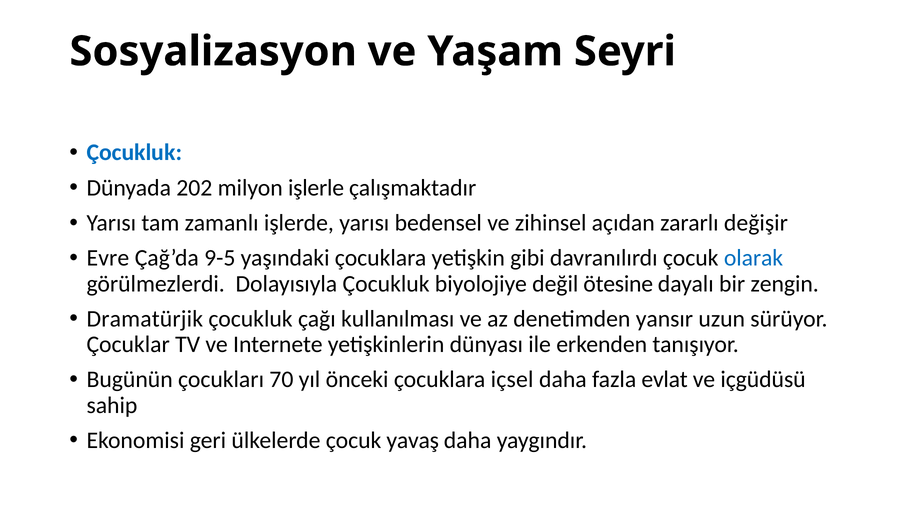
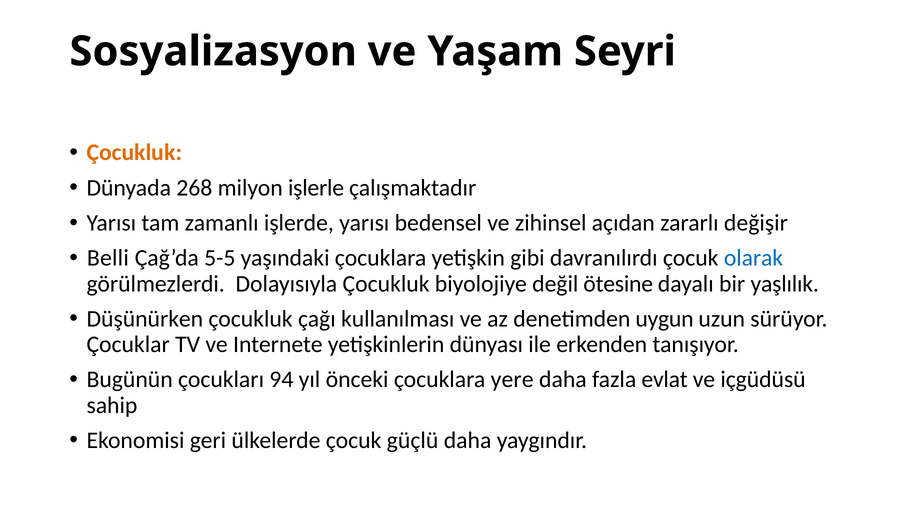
Çocukluk colour: blue -> orange (134, 152)
202: 202 -> 268 (194, 188)
Evre: Evre -> Belli (108, 258)
9-5: 9-5 -> 5-5 (220, 258)
zengin: zengin -> yaşlılık (785, 283)
Dramatürjik: Dramatürjik -> Düşünürken (145, 319)
yansır: yansır -> uygun (665, 319)
70: 70 -> 94 (281, 379)
içsel: içsel -> yere (512, 379)
yavaş: yavaş -> güçlü (413, 440)
